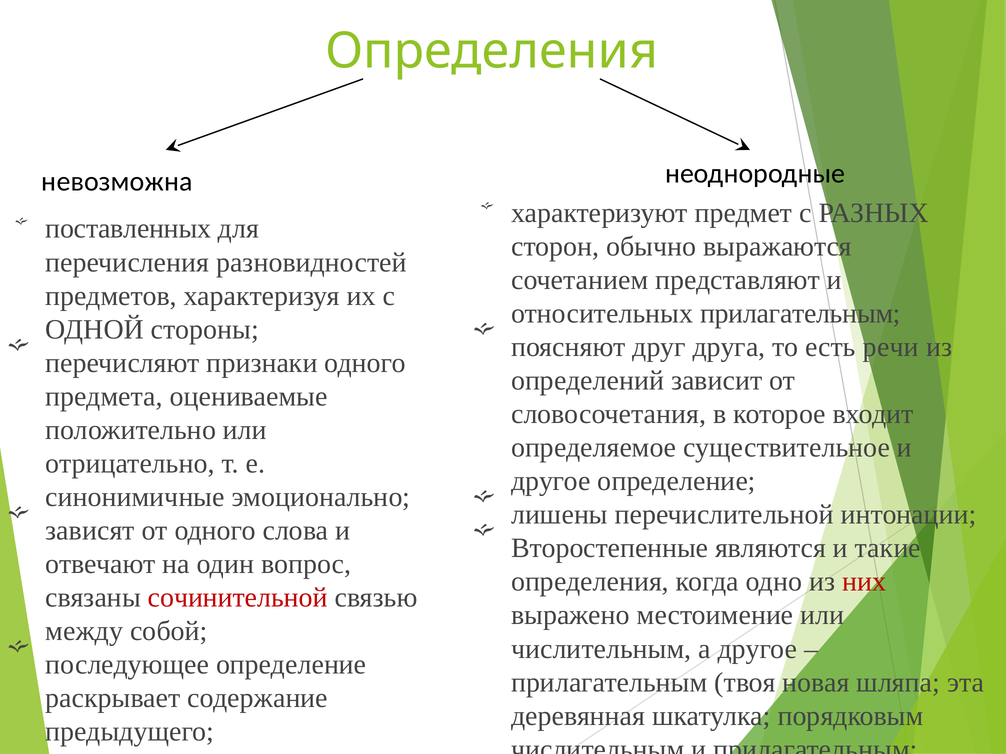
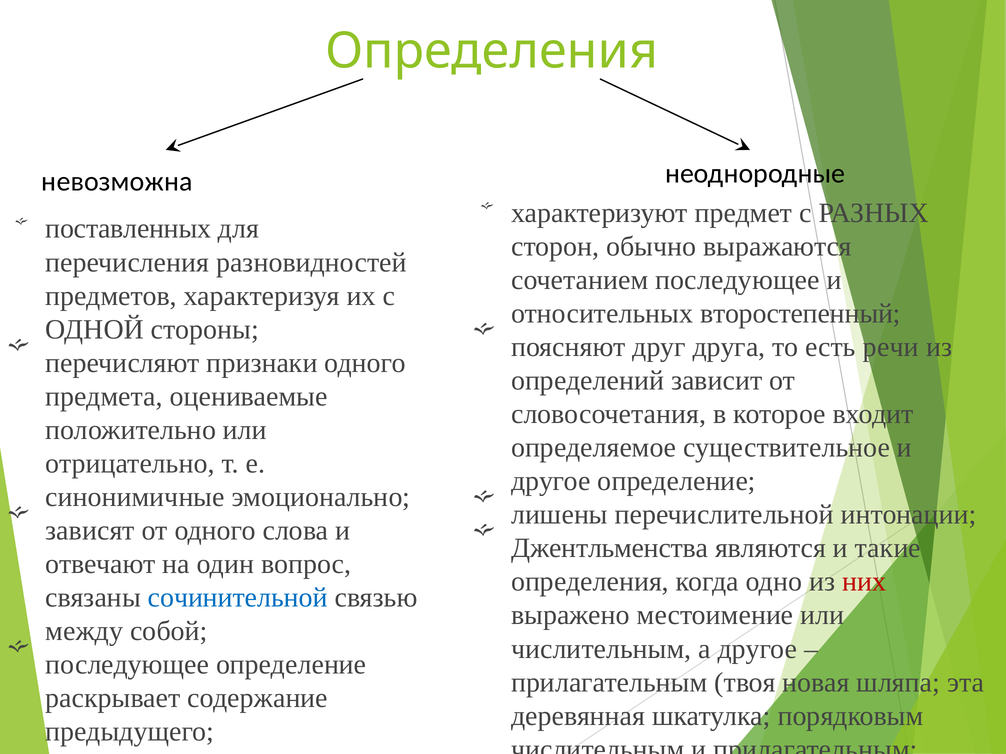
сочетанием представляют: представляют -> последующее (737, 280)
относительных прилагательным: прилагательным -> второстепенный (800, 314)
Второстепенные: Второстепенные -> Джентльменства (610, 549)
сочинительной colour: red -> blue (238, 598)
